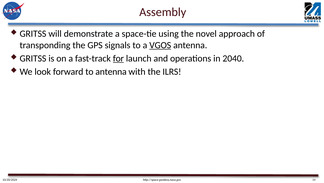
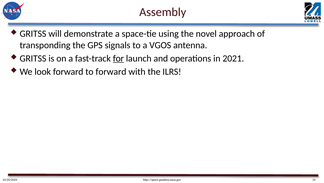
VGOS underline: present -> none (160, 45)
2040: 2040 -> 2021 (233, 58)
to antenna: antenna -> forward (111, 71)
